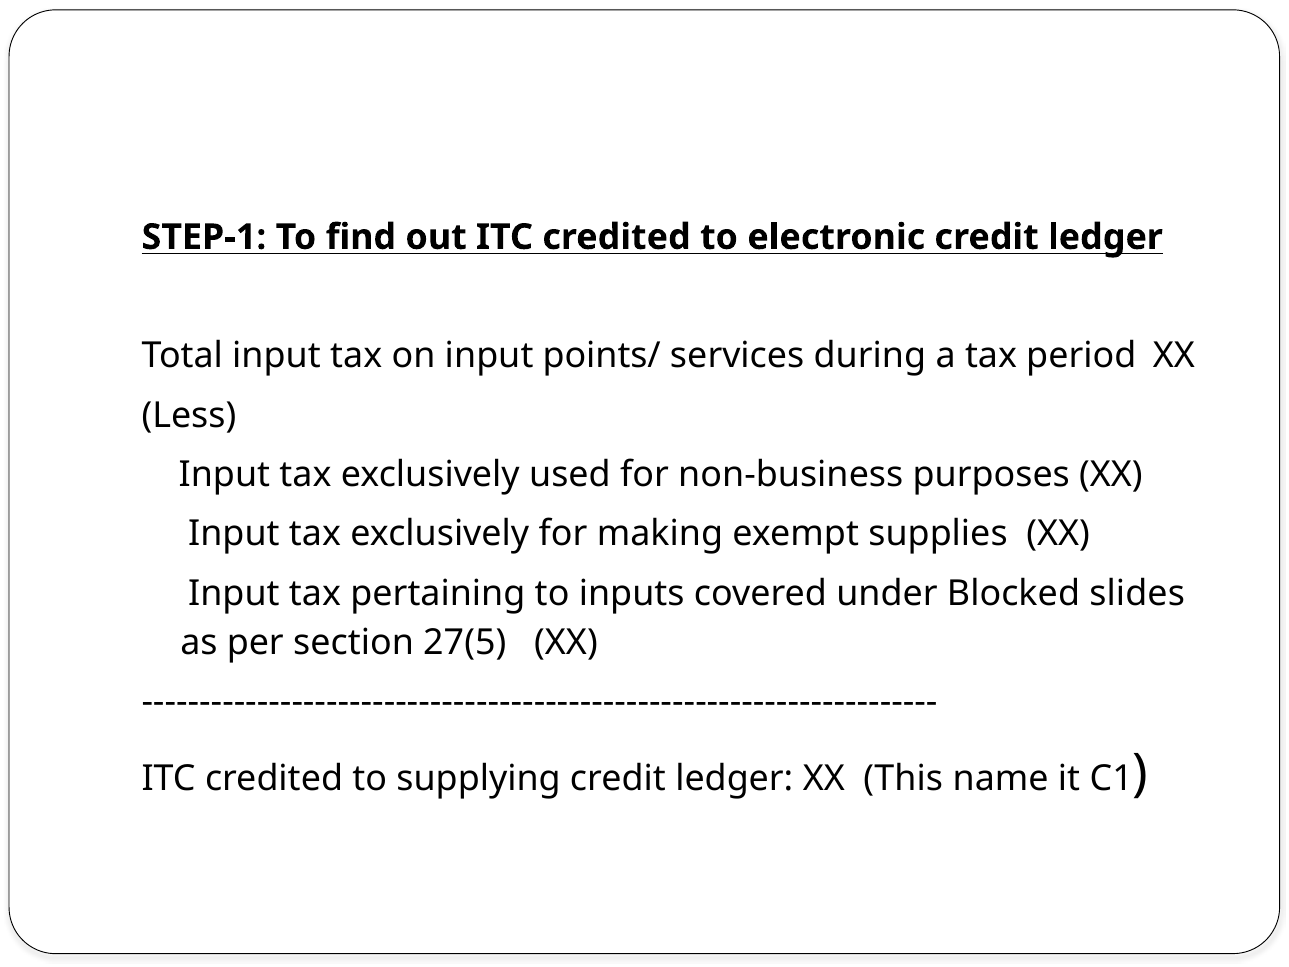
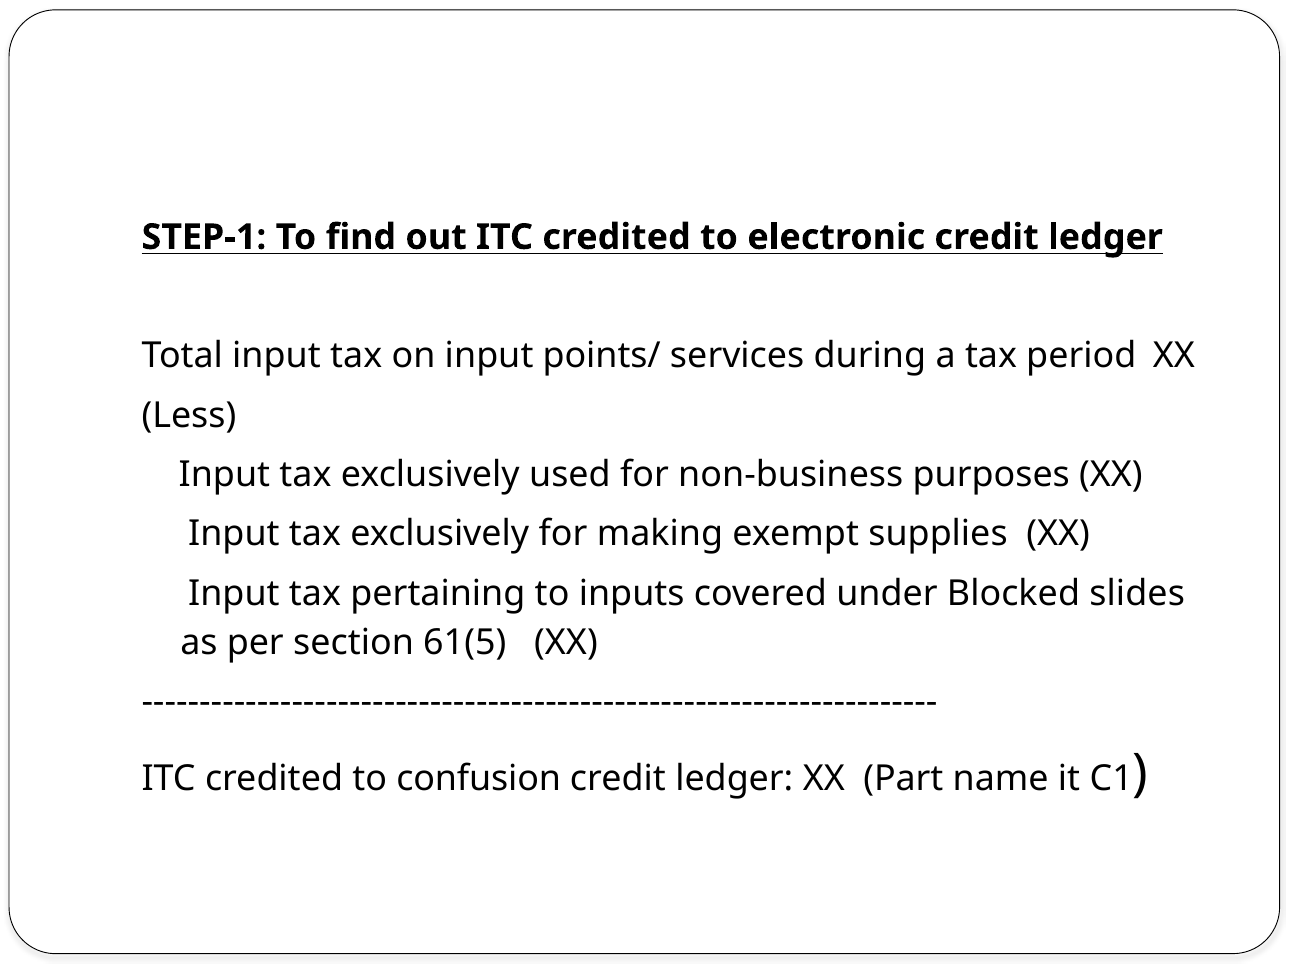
27(5: 27(5 -> 61(5 (465, 642)
supplying: supplying -> confusion (479, 778)
This: This -> Part (903, 778)
